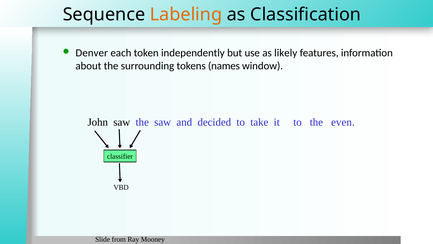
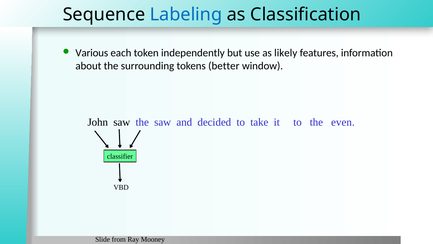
Labeling colour: orange -> blue (186, 15)
Denver: Denver -> Various (92, 53)
names: names -> better (224, 66)
